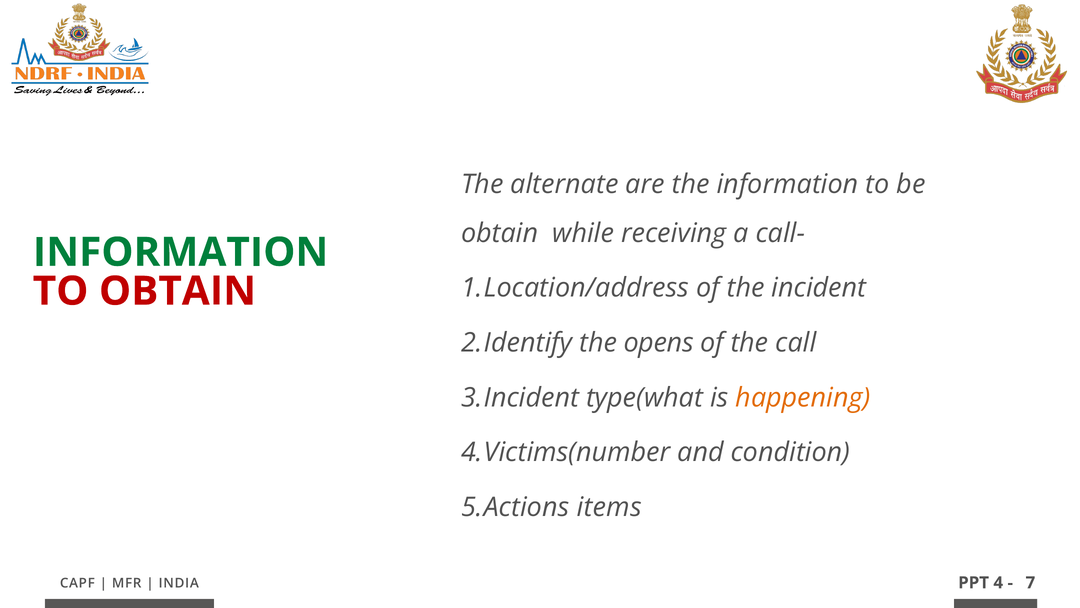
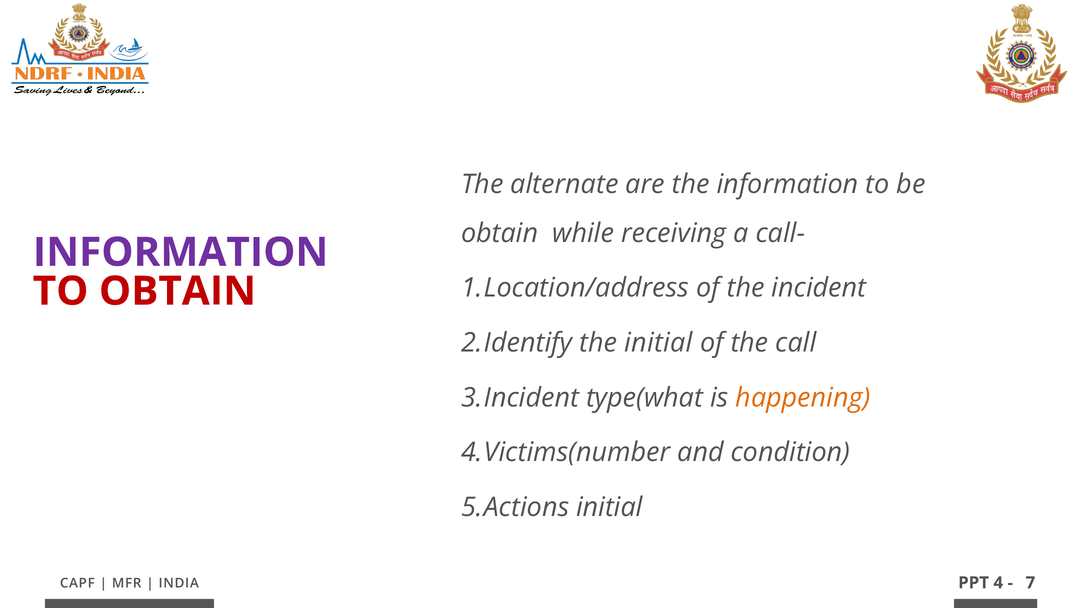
INFORMATION colour: green -> purple (181, 252)
the opens: opens -> initial (658, 343)
items: items -> initial (609, 507)
